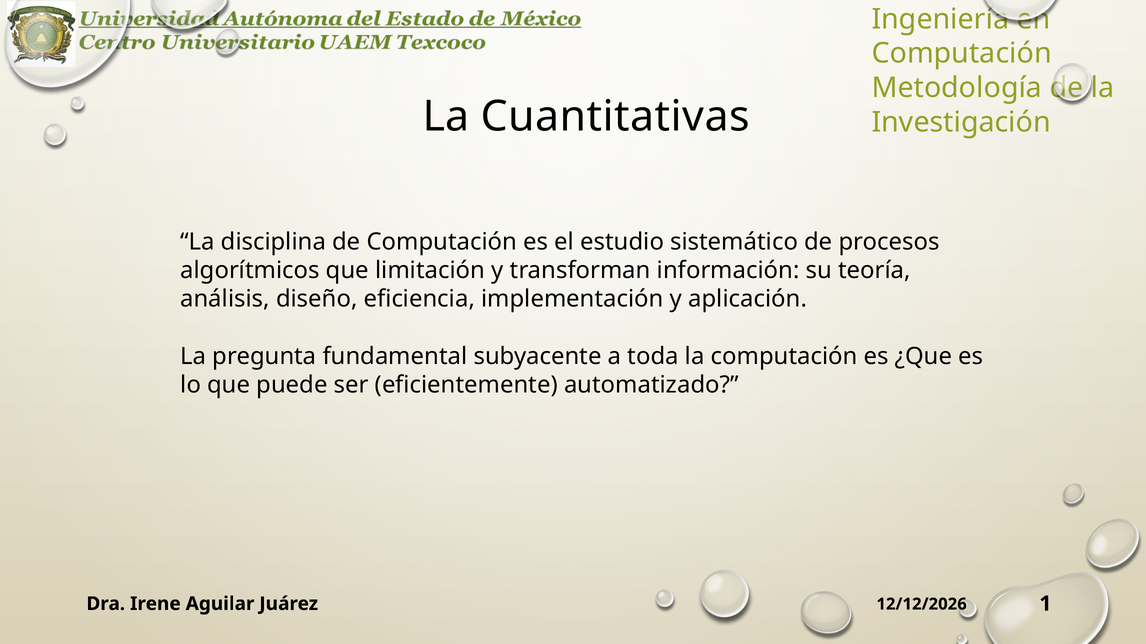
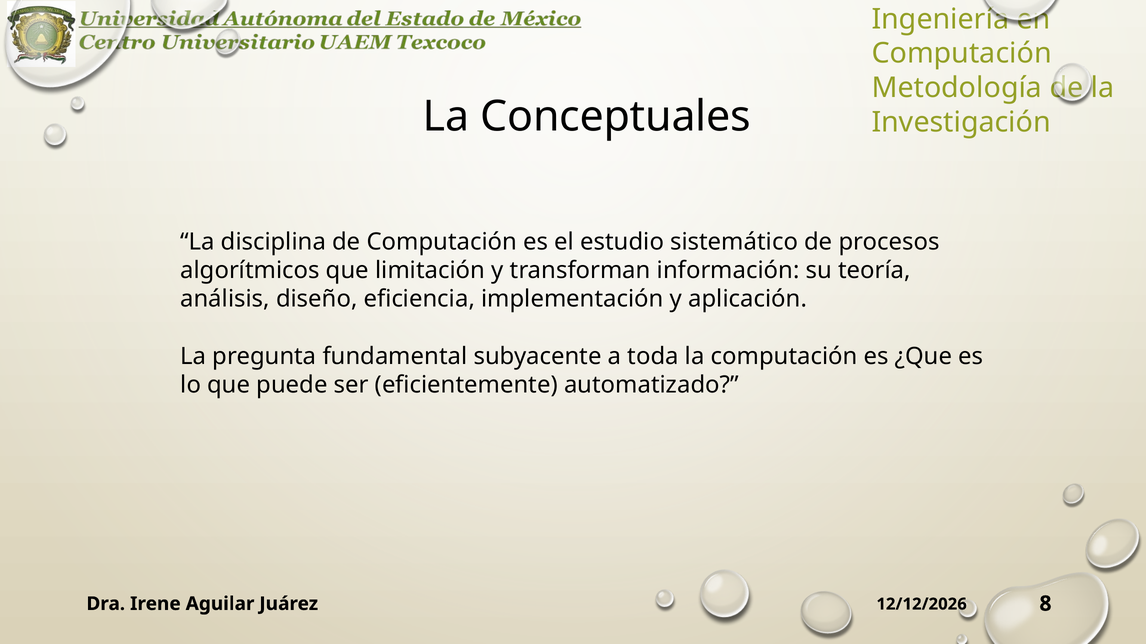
Cuantitativas: Cuantitativas -> Conceptuales (616, 117)
1: 1 -> 8 (1045, 604)
